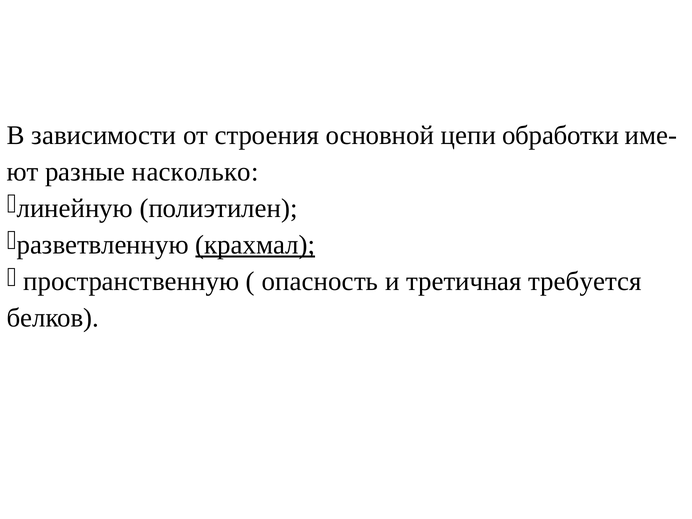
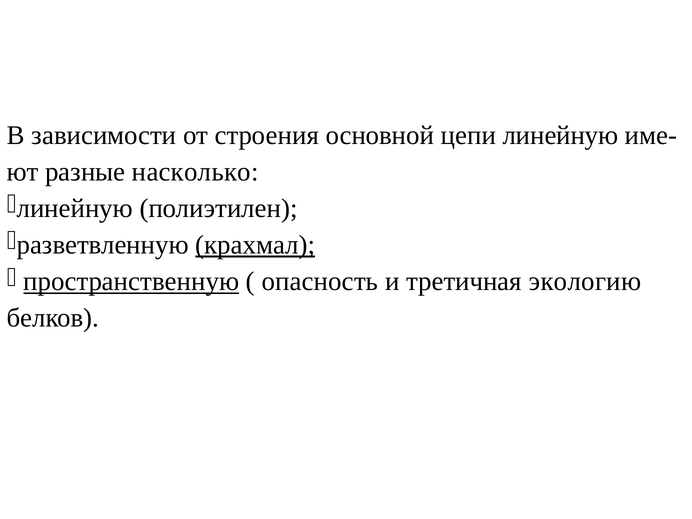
цепи обработки: обработки -> линейную (560, 135)
пространственную underline: none -> present (131, 281)
требуется: требуется -> экологию (585, 281)
